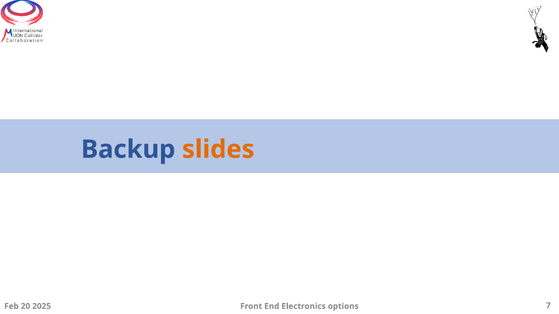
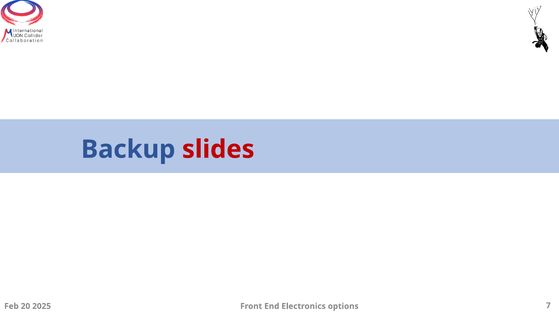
slides colour: orange -> red (218, 150)
